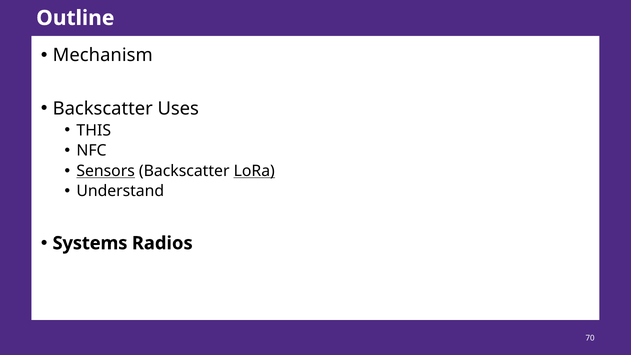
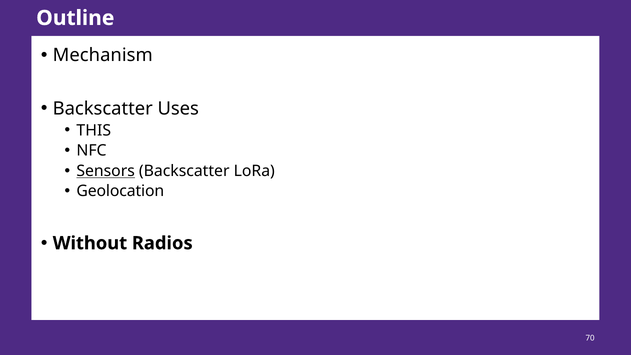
LoRa underline: present -> none (254, 171)
Understand: Understand -> Geolocation (120, 191)
Systems: Systems -> Without (90, 243)
